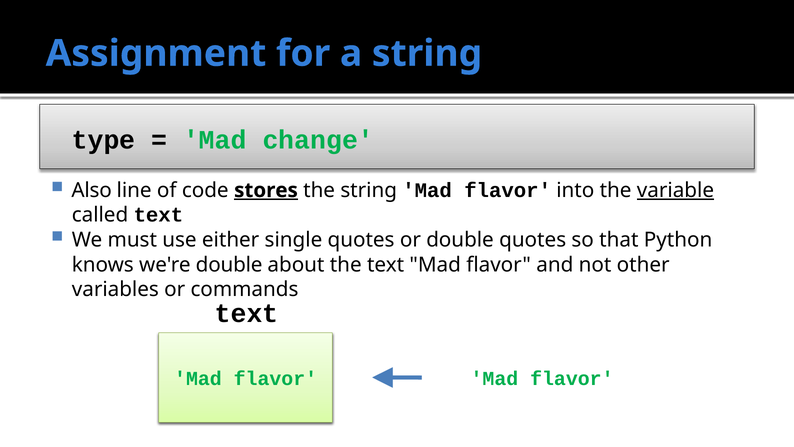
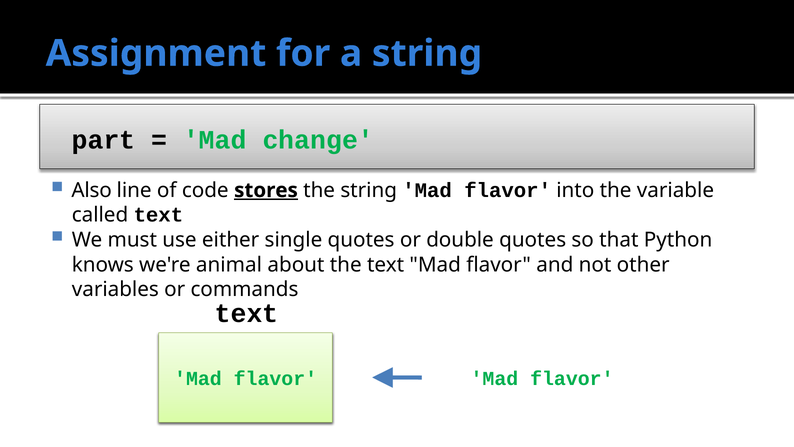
type: type -> part (104, 140)
variable underline: present -> none (675, 190)
we're double: double -> animal (229, 265)
